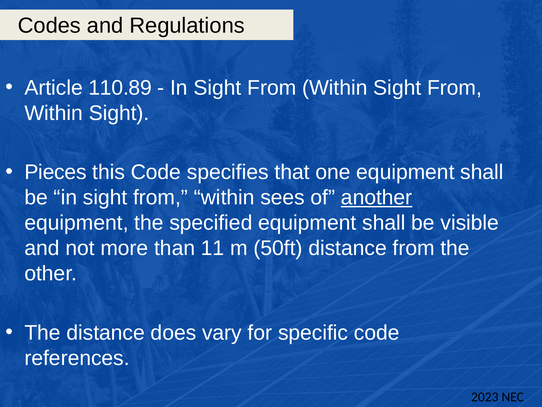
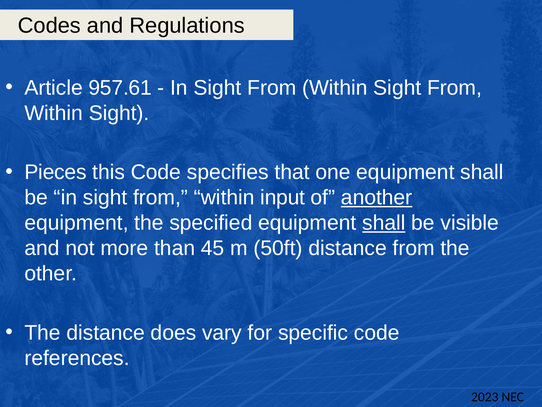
110.89: 110.89 -> 957.61 (120, 88)
sees: sees -> input (283, 197)
shall underline: none -> present (384, 223)
11: 11 -> 45 (213, 248)
